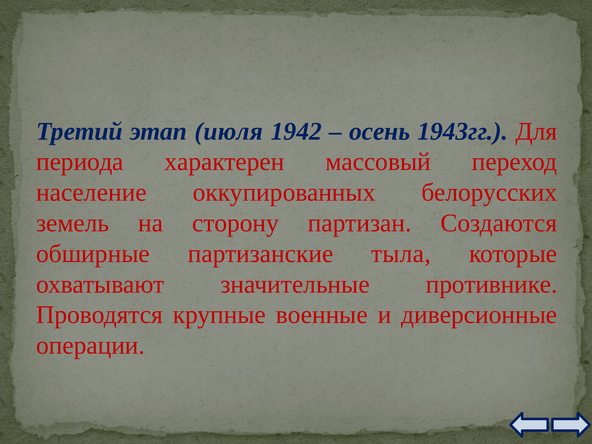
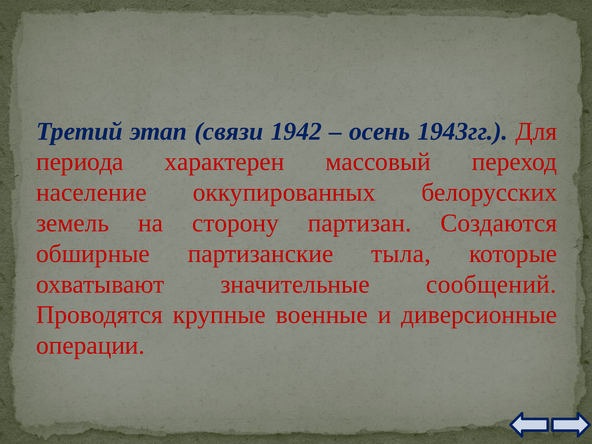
июля: июля -> связи (229, 131)
противнике: противнике -> сообщений (491, 284)
